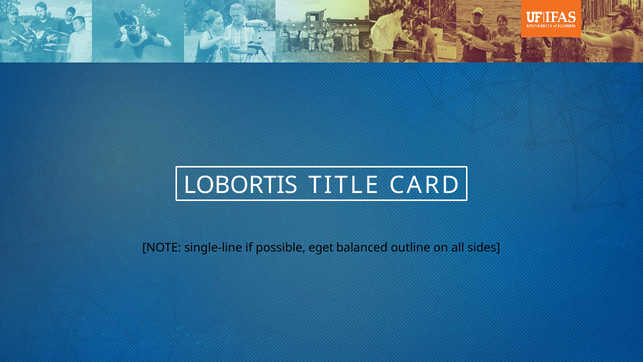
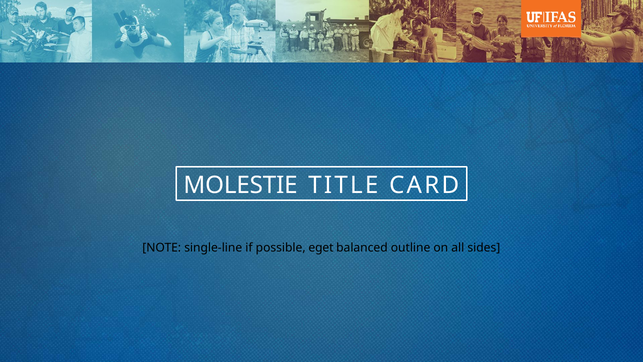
LOBORTIS: LOBORTIS -> MOLESTIE (241, 185)
